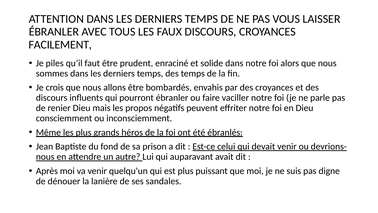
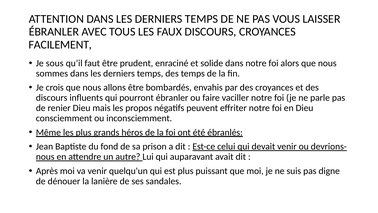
piles: piles -> sous (55, 63)
